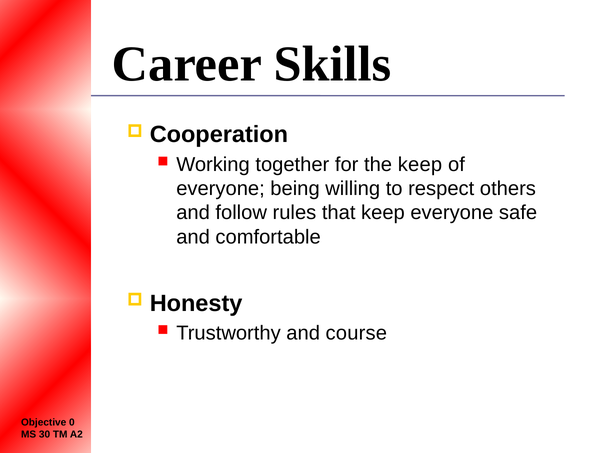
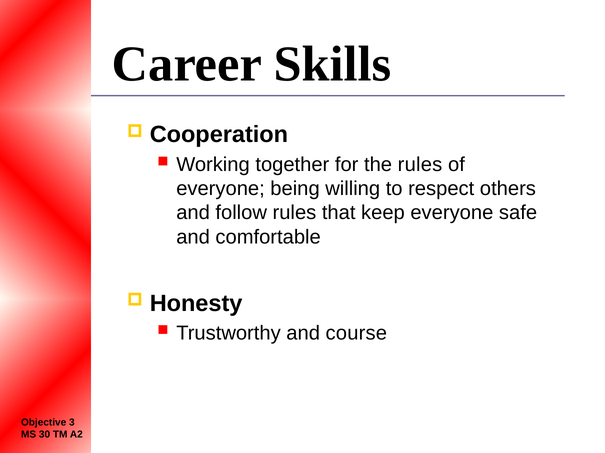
the keep: keep -> rules (420, 165)
0: 0 -> 3 (72, 423)
